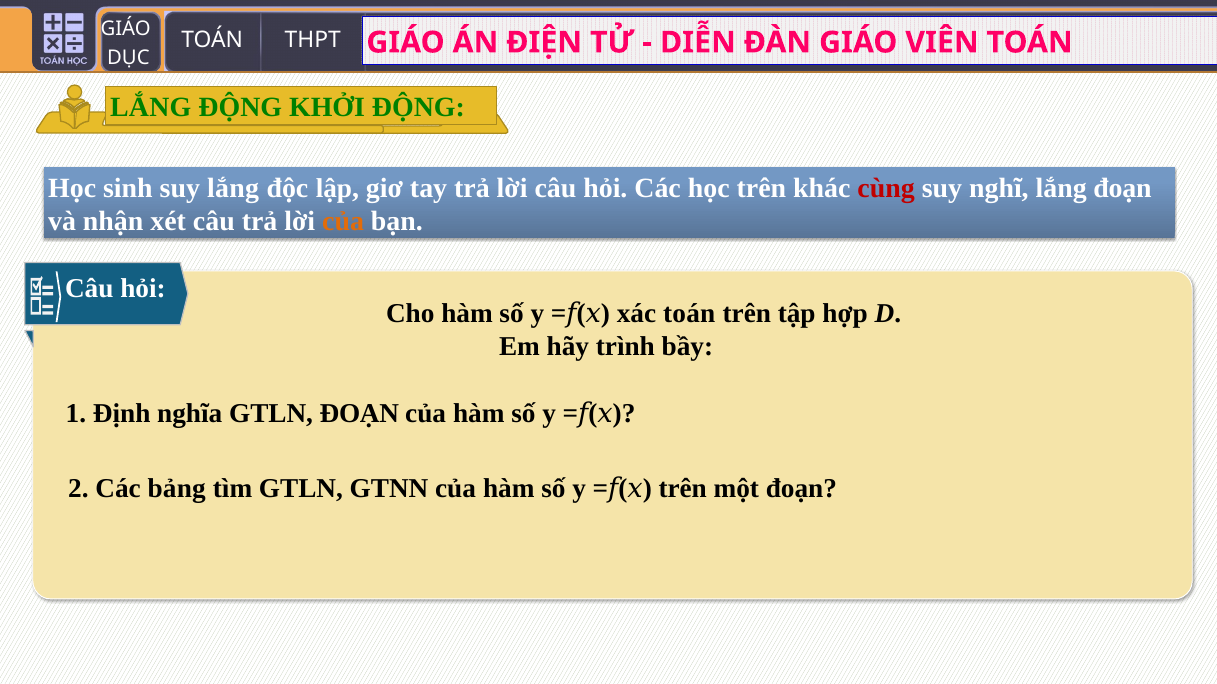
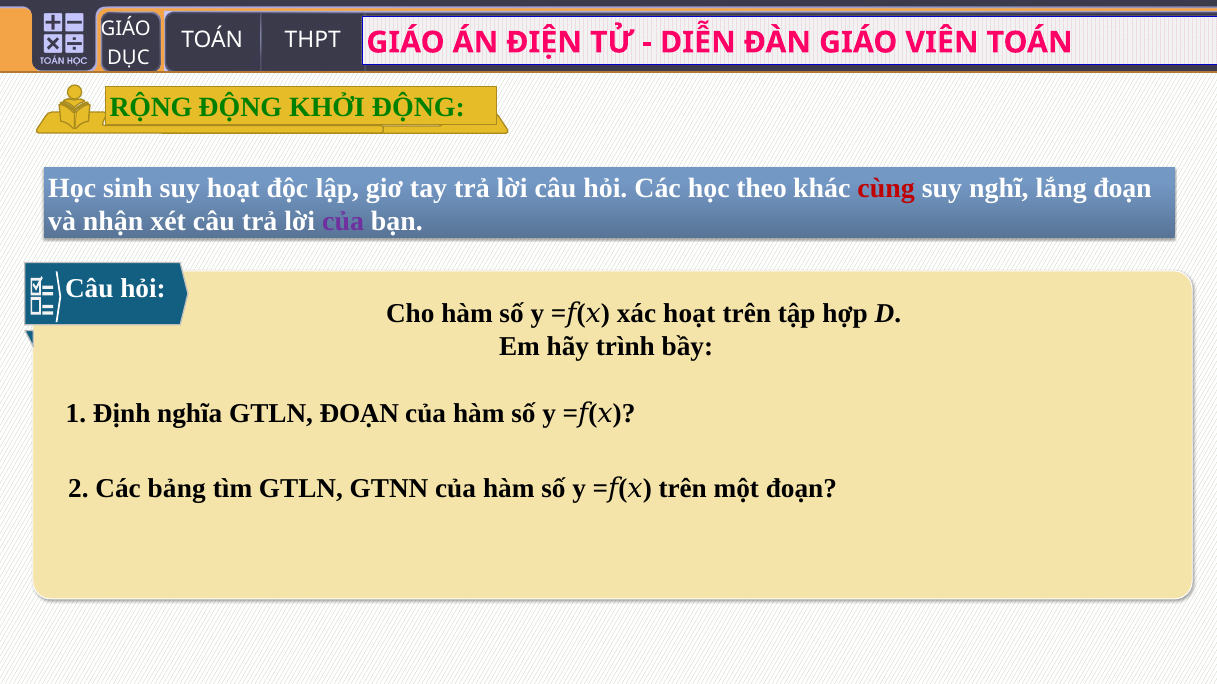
LẮNG: LẮNG -> RỘNG (151, 108)
suy lắng: lắng -> hoạt (233, 188)
học trên: trên -> theo (762, 188)
của colour: orange -> purple (343, 222)
xác toán: toán -> hoạt (689, 314)
